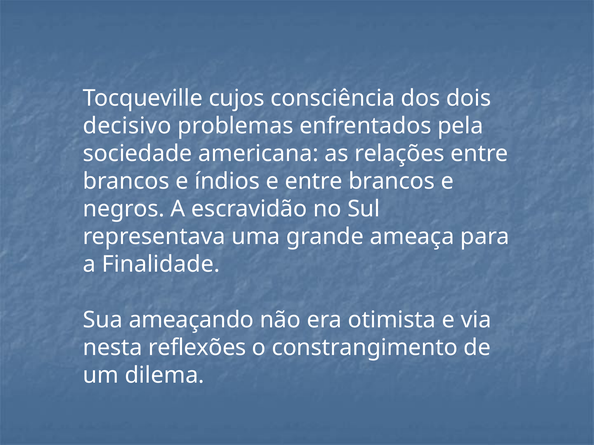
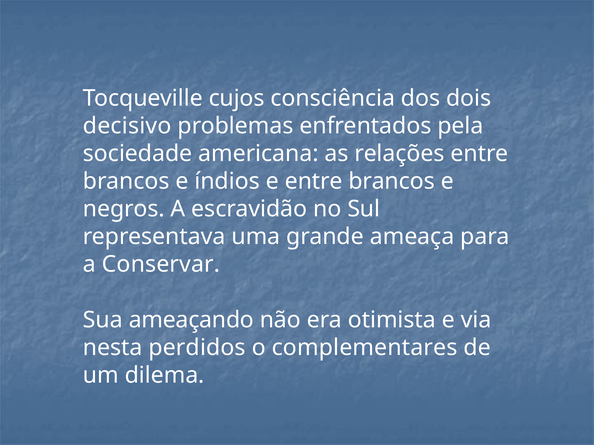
Finalidade: Finalidade -> Conservar (161, 265)
reflexões: reflexões -> perdidos (197, 348)
constrangimento: constrangimento -> complementares (365, 348)
